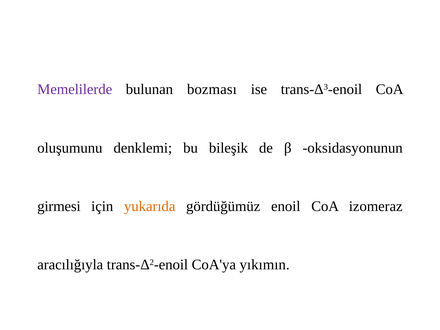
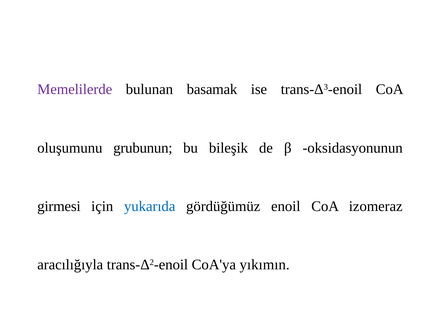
bozması: bozması -> basamak (212, 89)
denklemi: denklemi -> grubunun (143, 148)
yukarıda colour: orange -> blue (150, 206)
